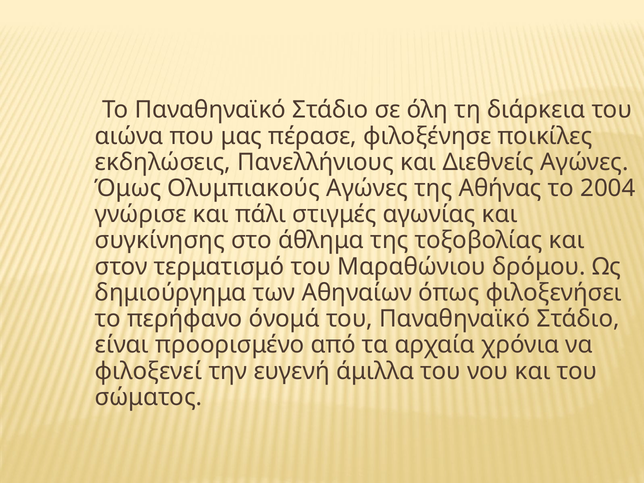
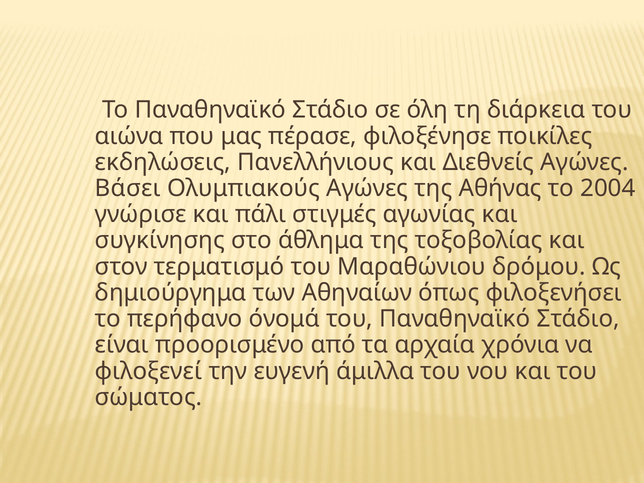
Όμως: Όμως -> Βάσει (128, 188)
